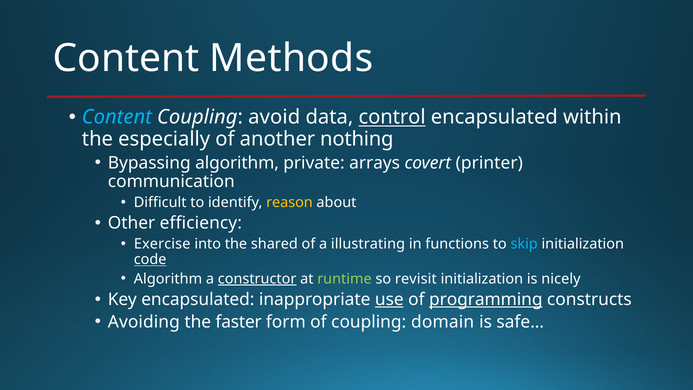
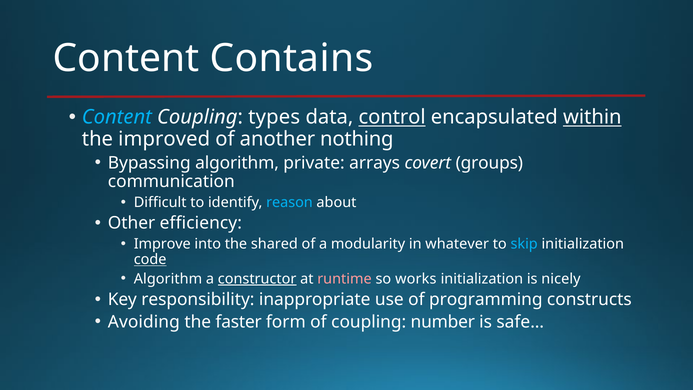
Methods: Methods -> Contains (291, 58)
avoid: avoid -> types (274, 117)
within underline: none -> present (592, 117)
especially: especially -> improved (164, 139)
printer: printer -> groups (489, 163)
reason colour: yellow -> light blue (289, 202)
Exercise: Exercise -> Improve (162, 244)
illustrating: illustrating -> modularity (368, 244)
functions: functions -> whatever (457, 244)
runtime colour: light green -> pink (345, 279)
revisit: revisit -> works (416, 279)
Key encapsulated: encapsulated -> responsibility (198, 299)
use underline: present -> none (389, 299)
programming underline: present -> none (486, 299)
domain: domain -> number (443, 322)
